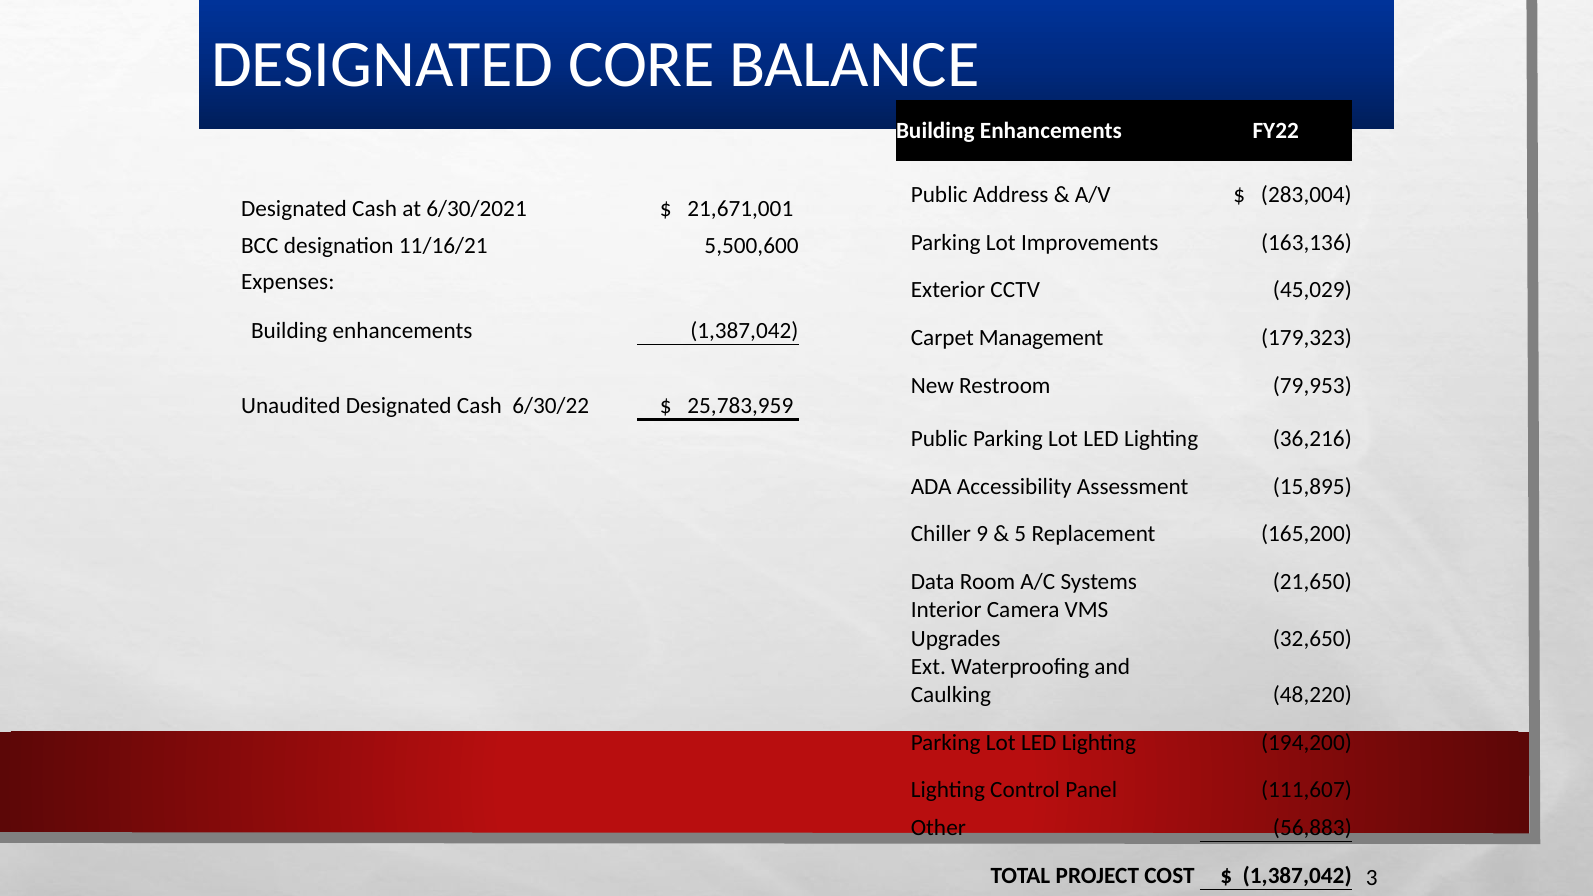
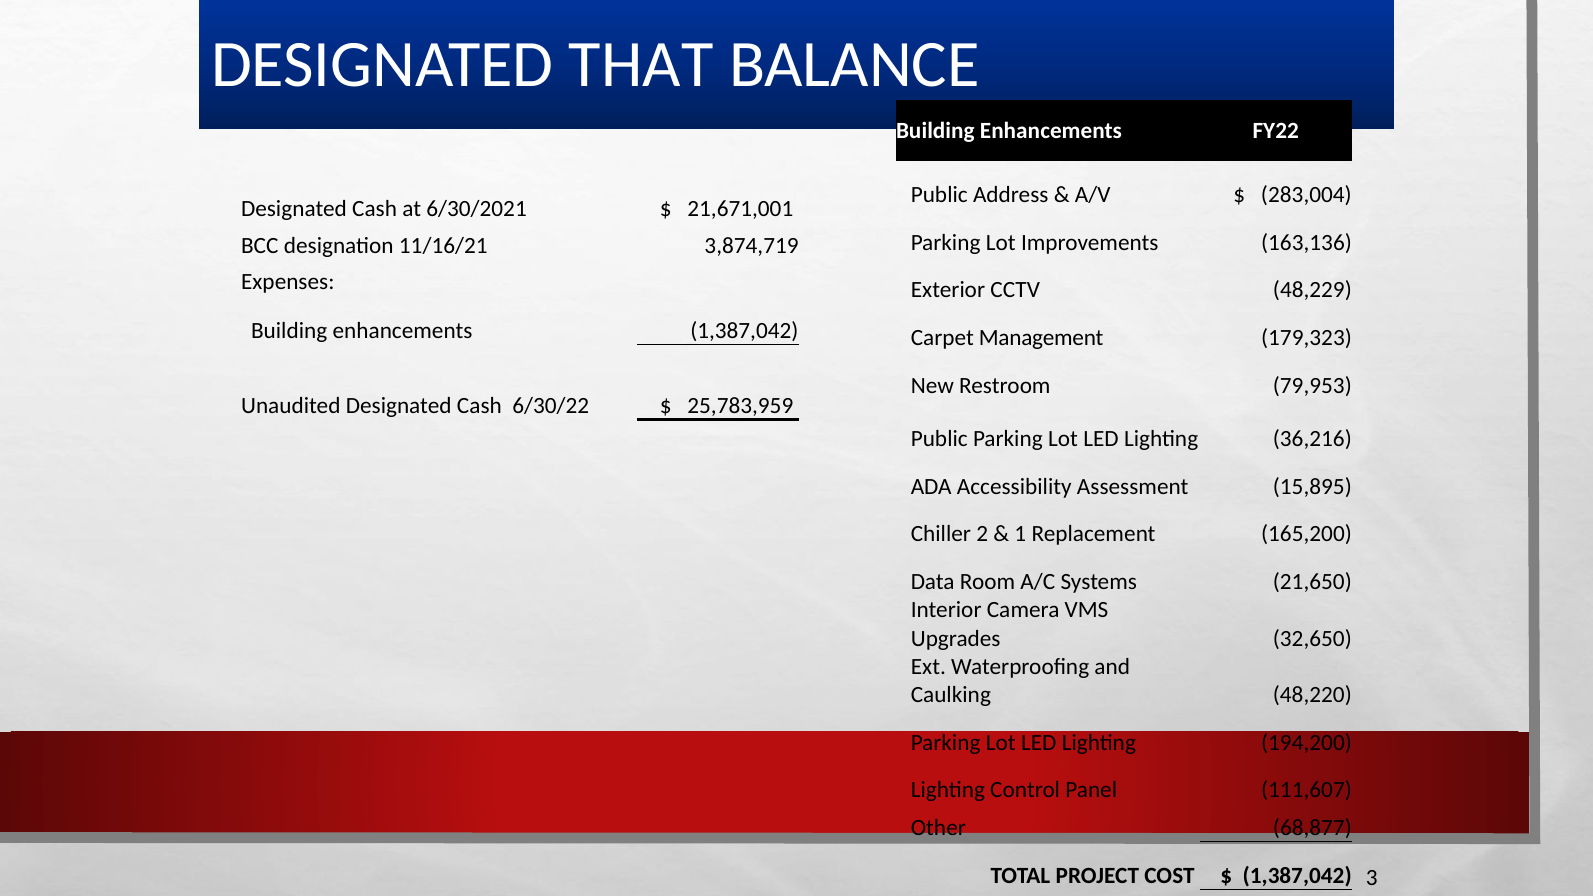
CORE: CORE -> THAT (641, 64)
5,500,600: 5,500,600 -> 3,874,719 (752, 245)
45,029: 45,029 -> 48,229 (1312, 290)
9: 9 -> 2 (982, 534)
5: 5 -> 1 (1020, 534)
56,883: 56,883 -> 68,877 (1312, 828)
